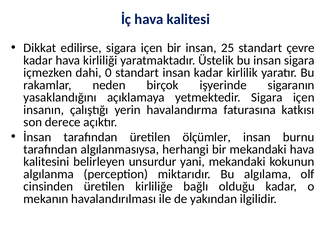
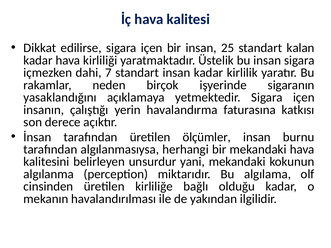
çevre: çevre -> kalan (301, 48)
0: 0 -> 7 (108, 73)
